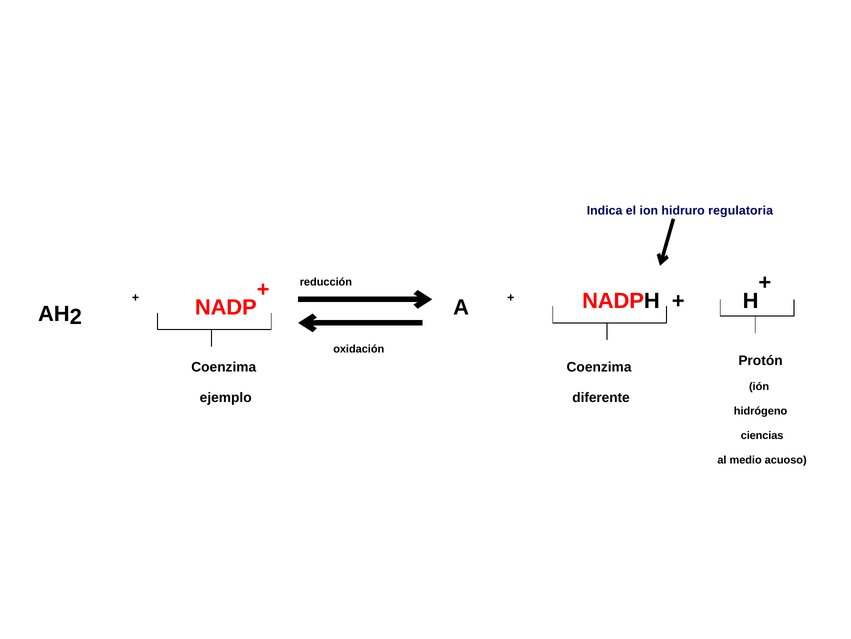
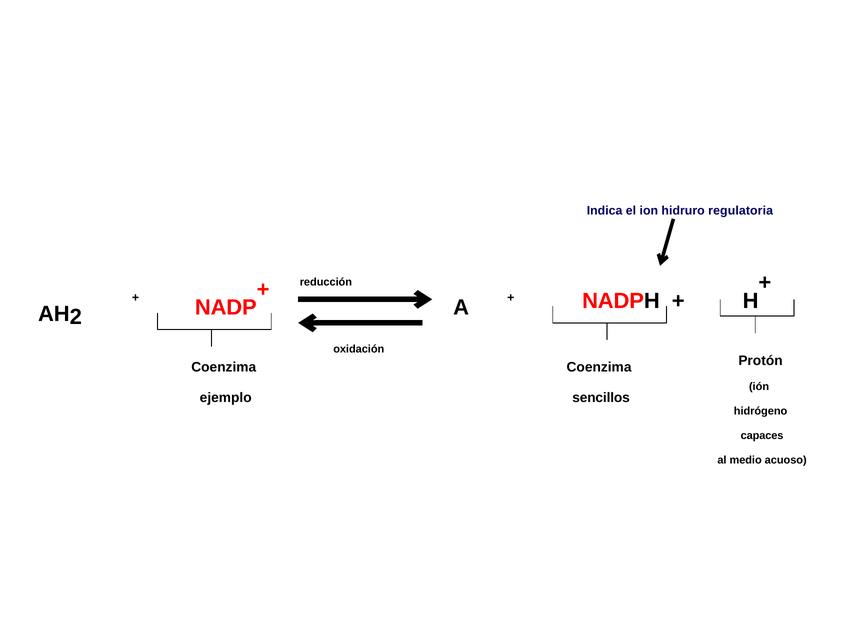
diferente: diferente -> sencillos (601, 397)
ciencias: ciencias -> capaces (762, 435)
